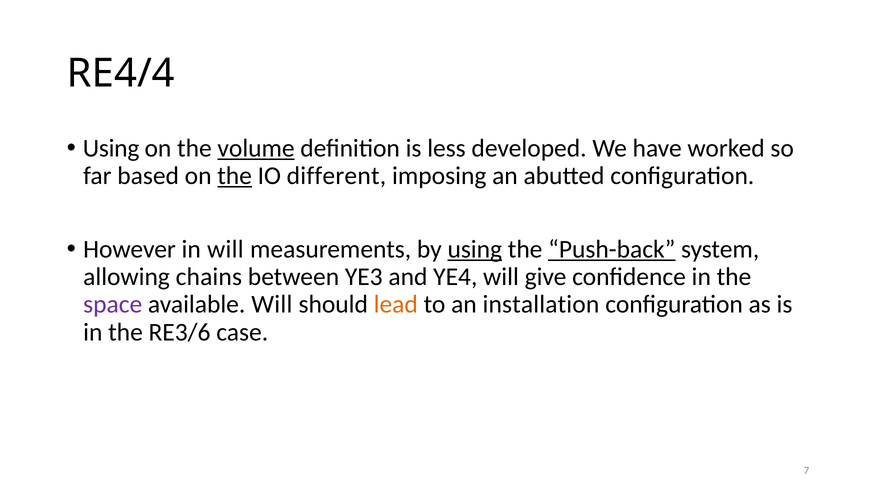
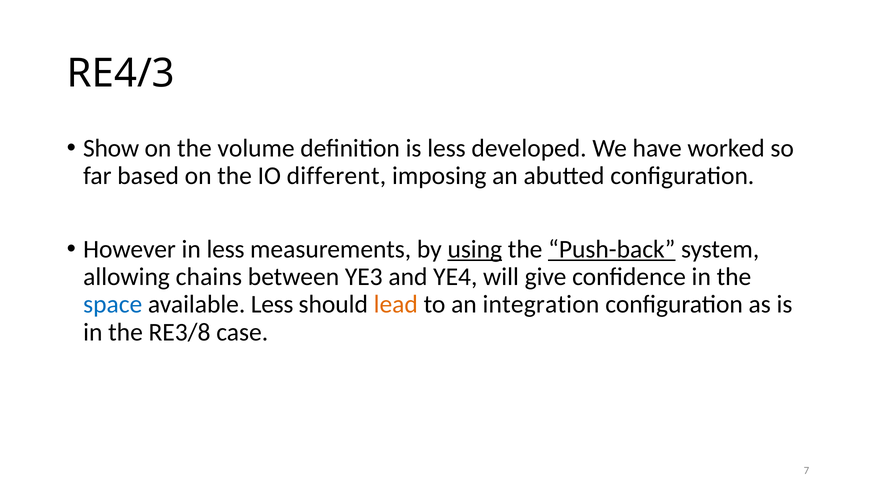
RE4/4: RE4/4 -> RE4/3 (121, 74)
Using: Using -> Show (111, 148)
volume underline: present -> none (256, 148)
the underline: present -> none (235, 176)
in will: will -> less (226, 249)
space colour: purple -> blue (113, 304)
available Will: Will -> Less (272, 304)
installation: installation -> integration (541, 304)
RE3/6: RE3/6 -> RE3/8 (179, 332)
